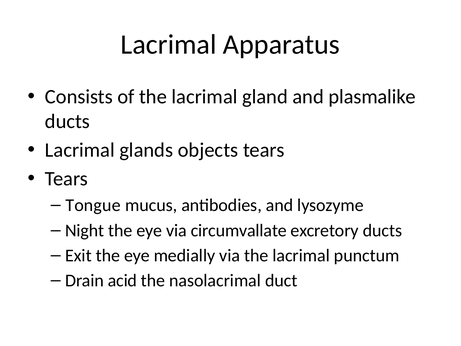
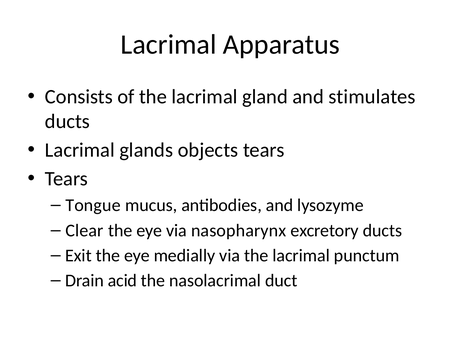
plasmalike: plasmalike -> stimulates (372, 97)
Night: Night -> Clear (84, 230)
circumvallate: circumvallate -> nasopharynx (239, 230)
